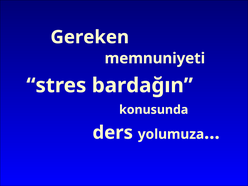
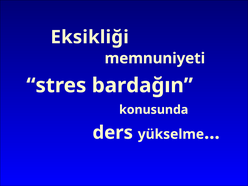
Gereken: Gereken -> Eksikliği (90, 37)
yolumuza: yolumuza -> yükselme (171, 134)
